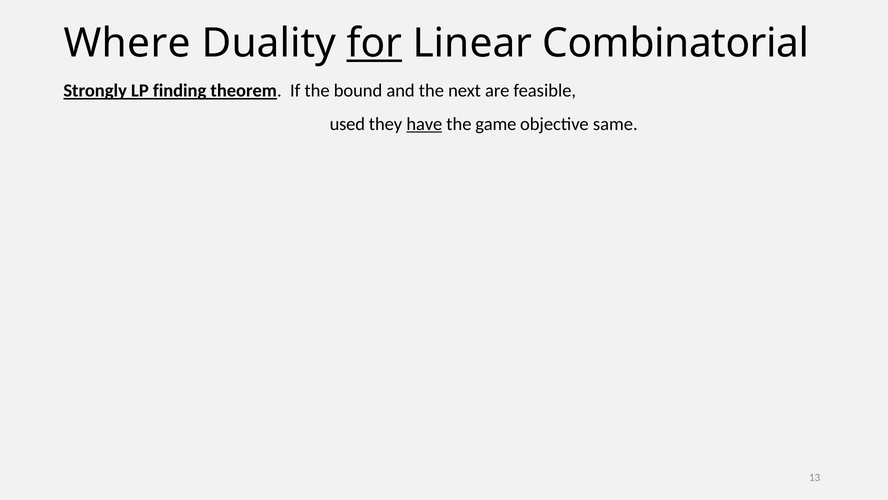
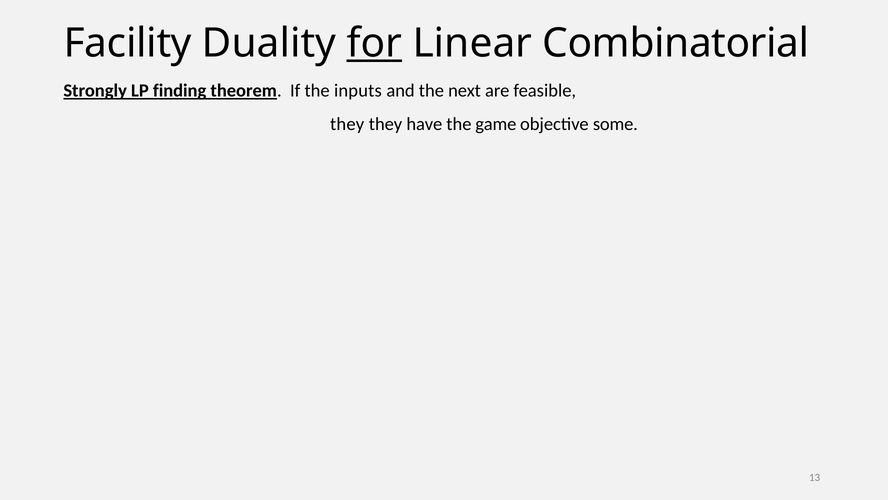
Where: Where -> Facility (128, 43)
bound: bound -> inputs (358, 91)
used: used -> they (347, 124)
have underline: present -> none (424, 124)
same: same -> some (615, 124)
